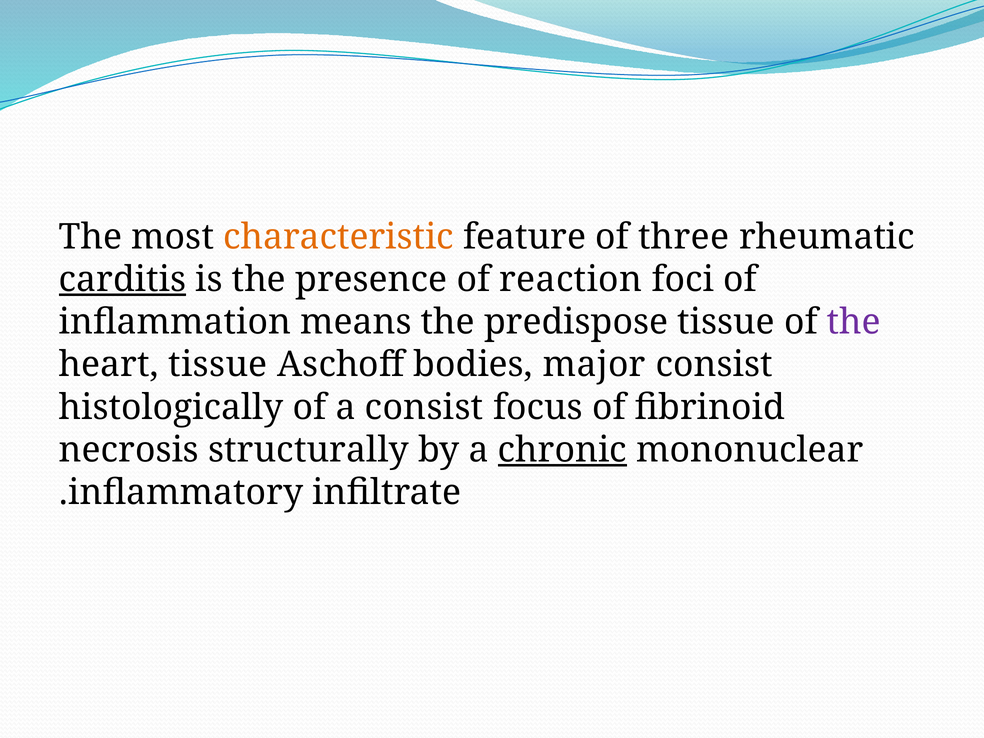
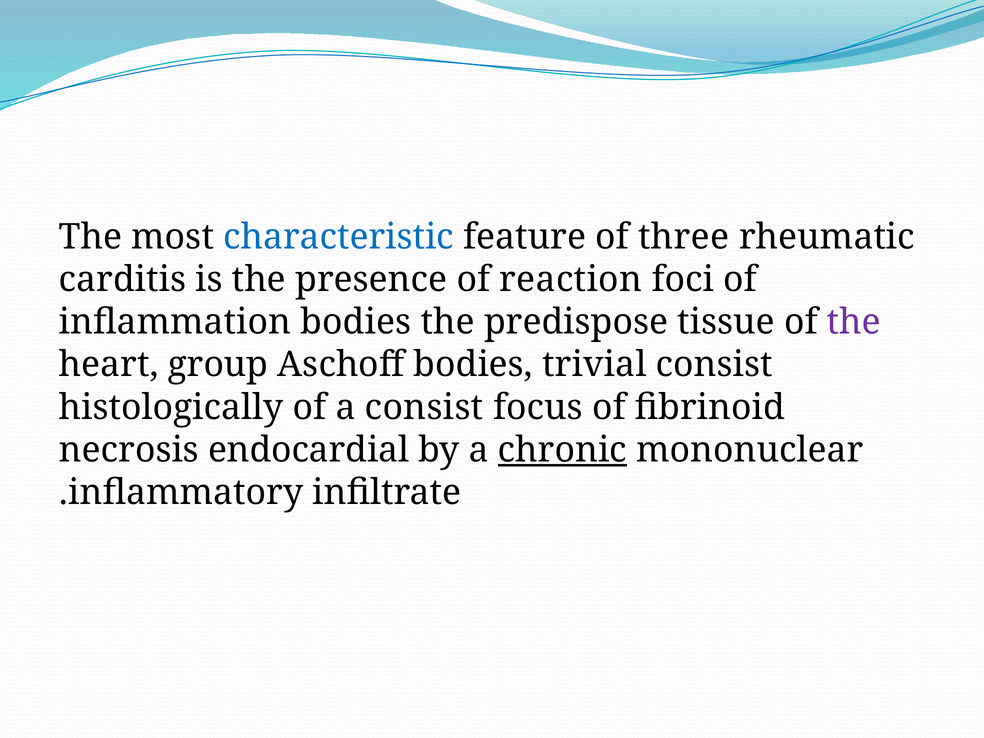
characteristic colour: orange -> blue (339, 237)
carditis underline: present -> none (123, 280)
inflammation means: means -> bodies (356, 322)
heart tissue: tissue -> group (218, 365)
major: major -> trivial (594, 365)
structurally: structurally -> endocardial (309, 450)
